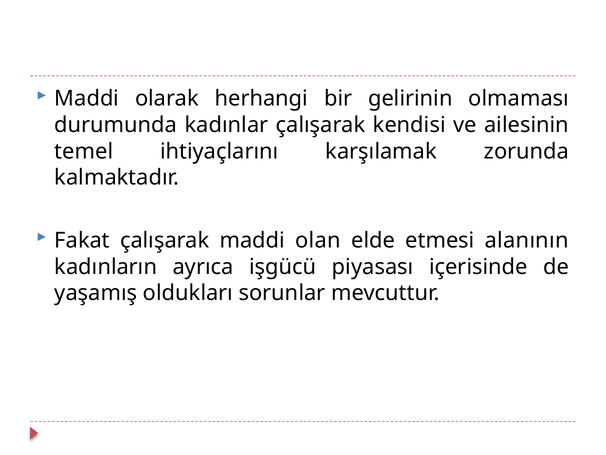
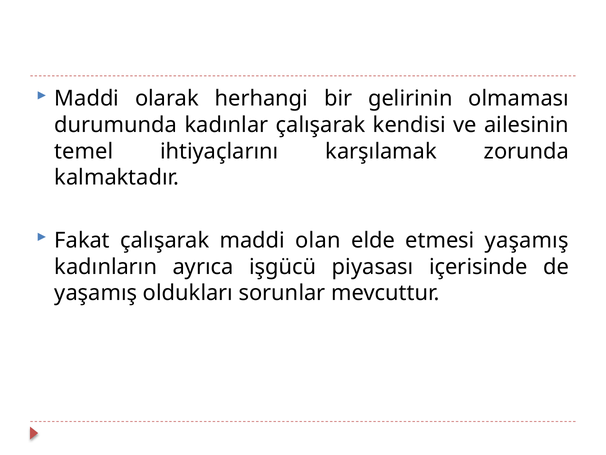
etmesi alanının: alanının -> yaşamış (527, 240)
